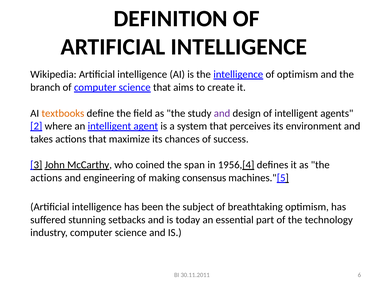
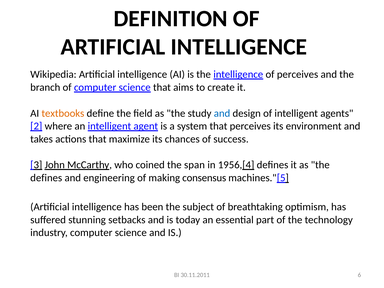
of optimism: optimism -> perceives (298, 74)
and colour: purple -> blue (222, 113)
actions: actions -> defines (46, 178)
